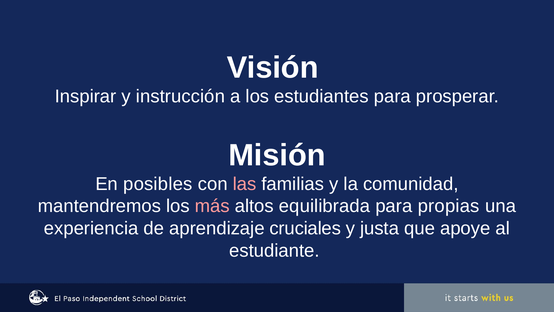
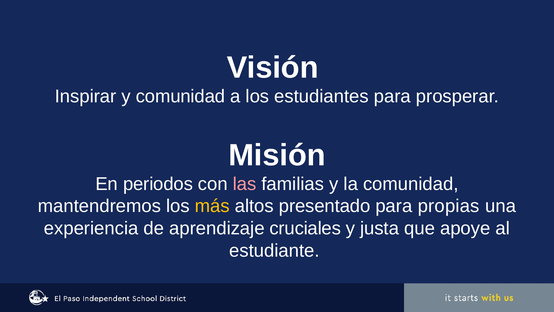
y instrucción: instrucción -> comunidad (180, 96)
posibles: posibles -> periodos (158, 184)
más colour: pink -> yellow (212, 206)
equilibrada: equilibrada -> presentado (325, 206)
